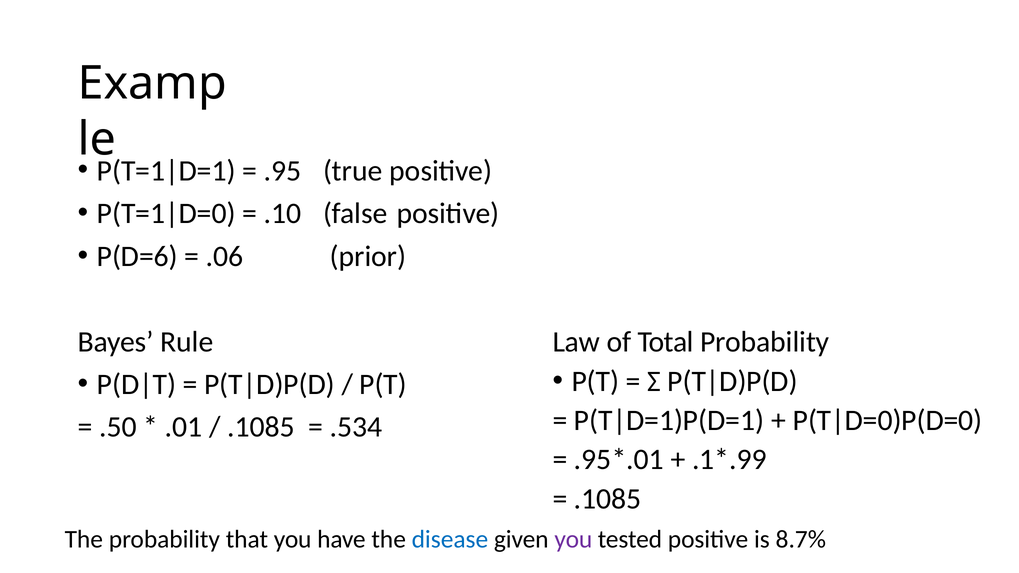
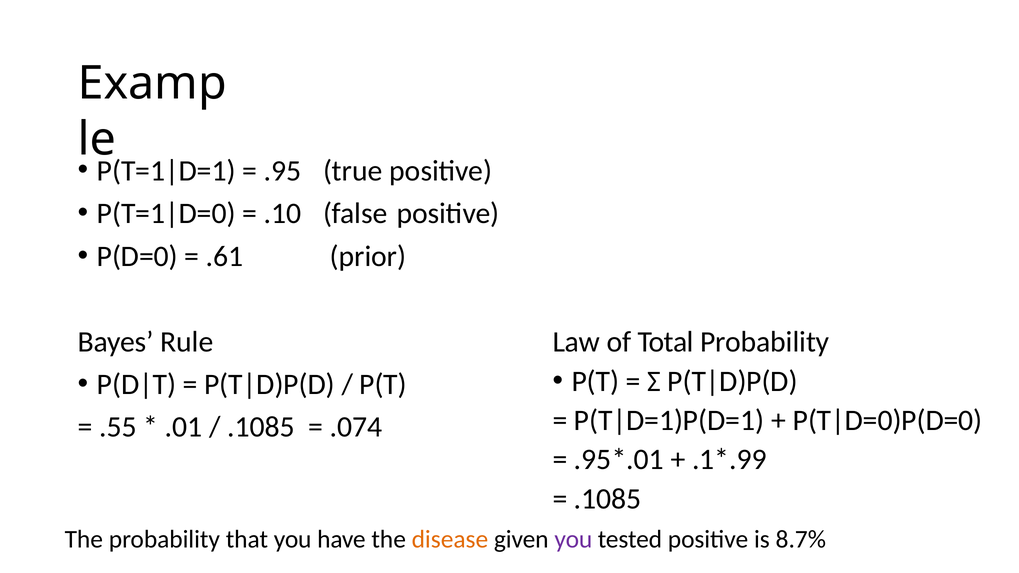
P(D=6: P(D=6 -> P(D=0 (137, 257)
.06: .06 -> .61 (224, 257)
.50: .50 -> .55 (118, 427)
.534: .534 -> .074 (356, 427)
disease colour: blue -> orange (450, 540)
